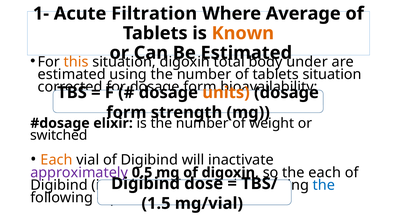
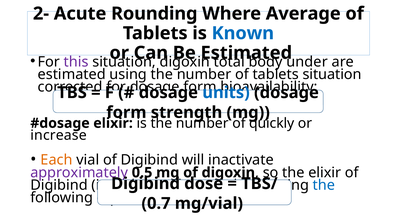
1-: 1- -> 2- (41, 14)
Filtration: Filtration -> Rounding (154, 14)
Known colour: orange -> blue (243, 33)
this colour: orange -> purple (76, 62)
units colour: orange -> blue (226, 93)
weight: weight -> quickly (272, 123)
switched: switched -> increase (59, 136)
the each: each -> elixir (325, 173)
1.5: 1.5 -> 0.7 (156, 204)
